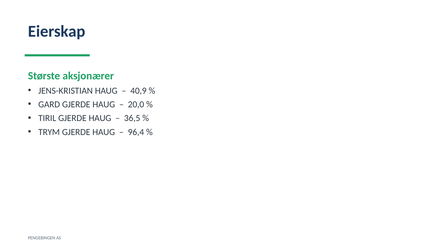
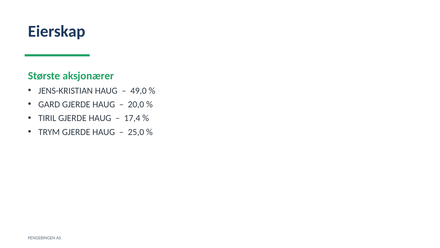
40,9: 40,9 -> 49,0 (138, 90)
36,5: 36,5 -> 17,4 (132, 118)
96,4: 96,4 -> 25,0 (136, 132)
